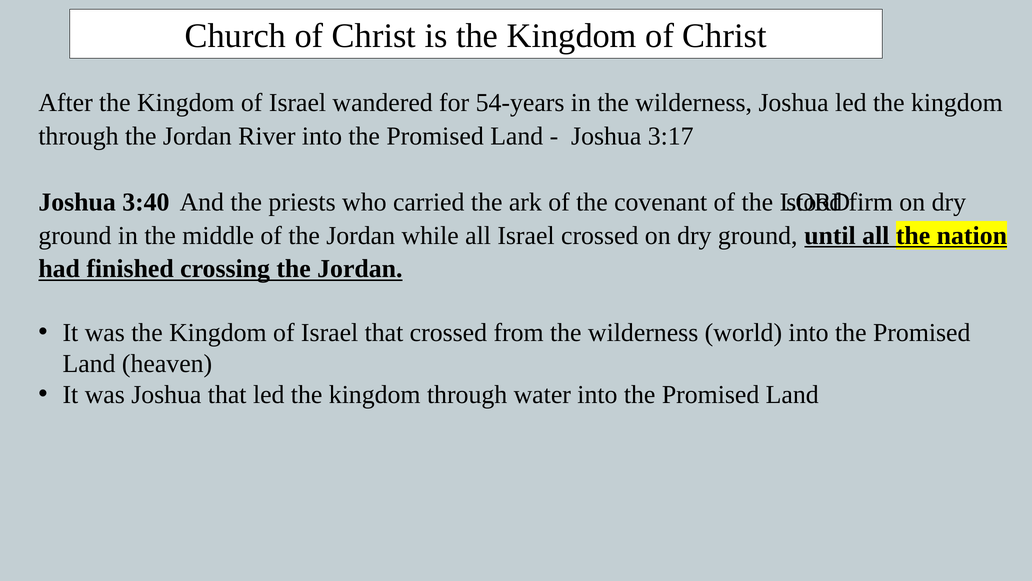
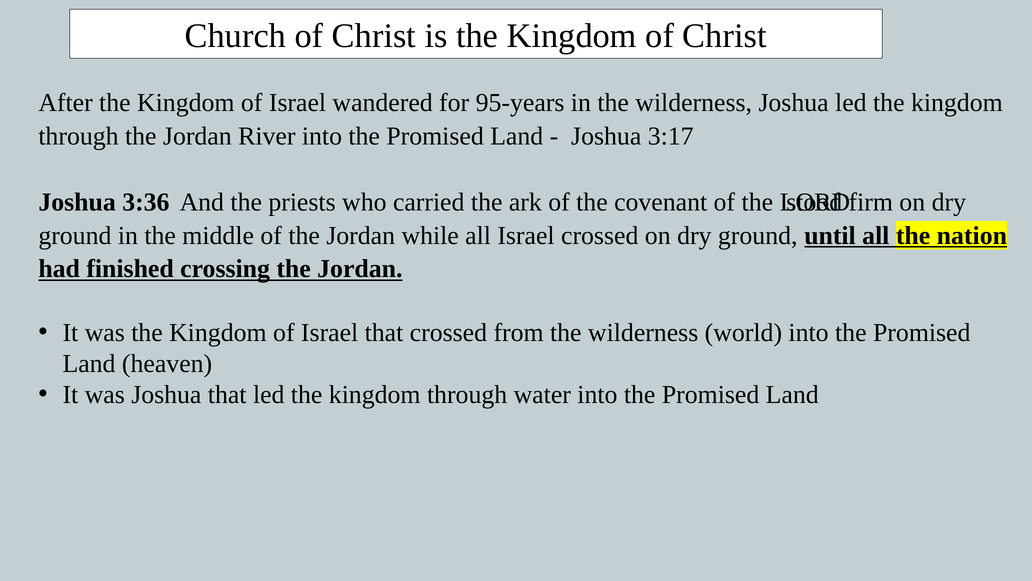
54-years: 54-years -> 95-years (520, 103)
3:40: 3:40 -> 3:36 (146, 202)
